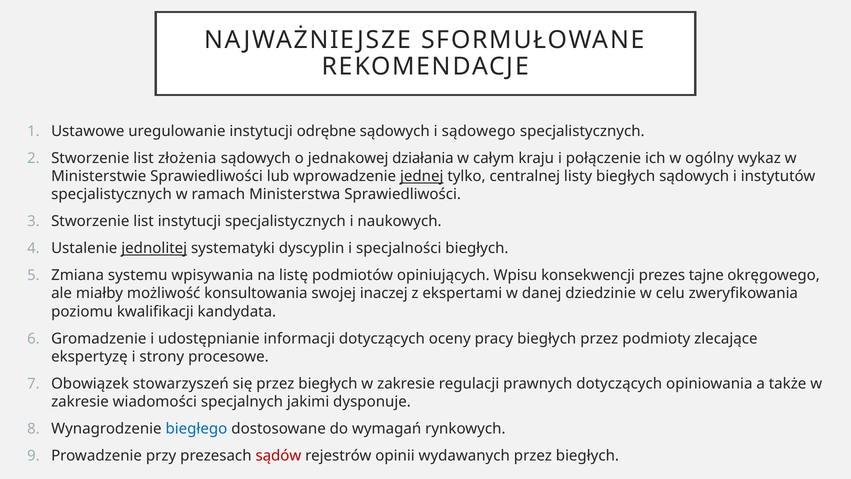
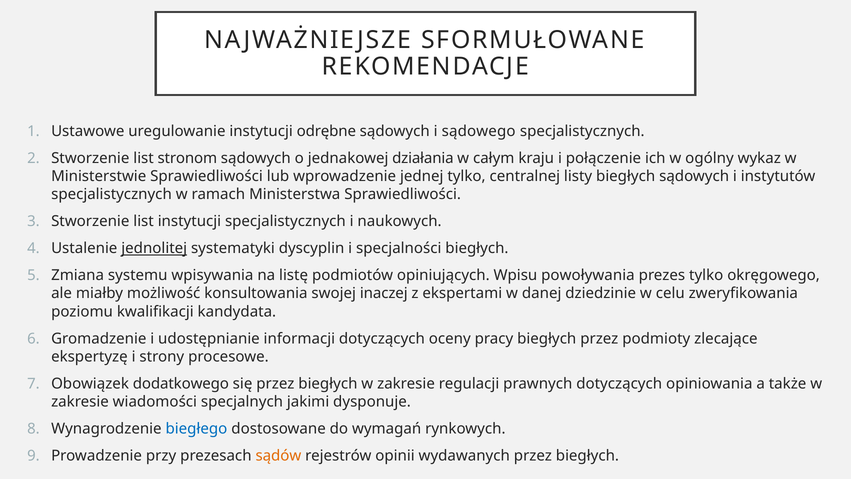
złożenia: złożenia -> stronom (187, 158)
jednej underline: present -> none (422, 176)
konsekwencji: konsekwencji -> powoływania (588, 275)
prezes tajne: tajne -> tylko (706, 275)
stowarzyszeń: stowarzyszeń -> dodatkowego (181, 383)
sądów colour: red -> orange (278, 455)
